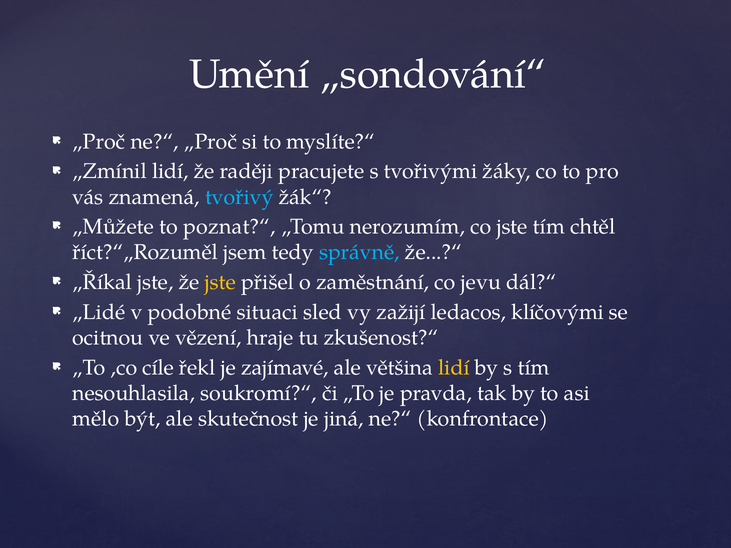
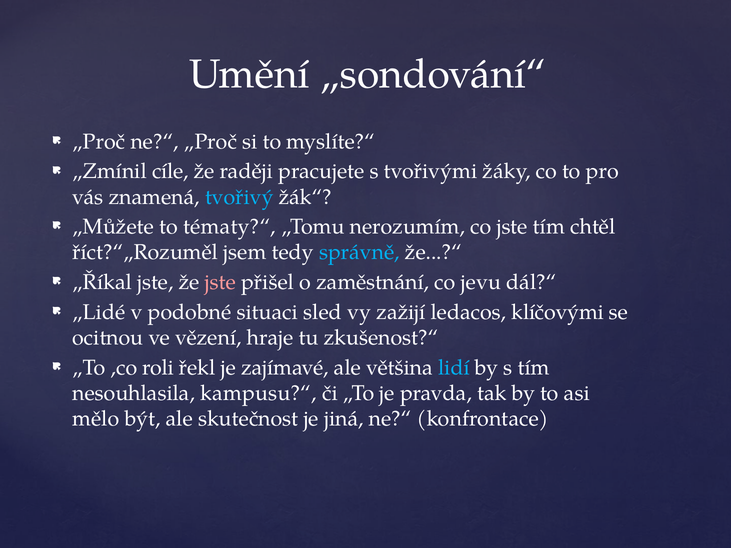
„Zmínil lidí: lidí -> cíle (170, 172)
poznat?“: poznat?“ -> tématy?“ (229, 227)
jste colour: yellow -> pink (220, 282)
cíle: cíle -> roli (158, 368)
lidí colour: yellow -> light blue (454, 368)
soukromí?“: soukromí?“ -> kampusu?“ (258, 393)
